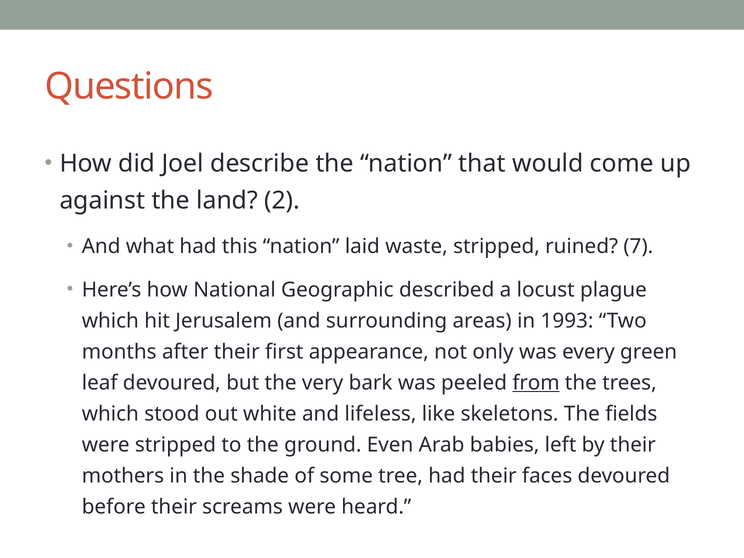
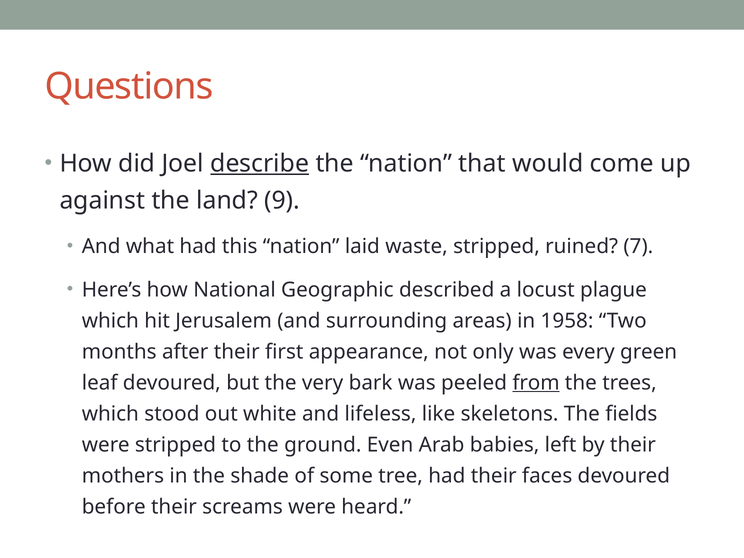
describe underline: none -> present (260, 164)
2: 2 -> 9 (282, 201)
1993: 1993 -> 1958 (567, 321)
